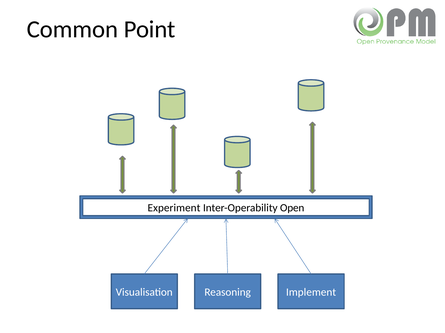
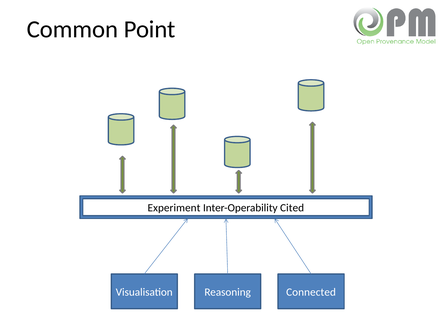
Open: Open -> Cited (292, 208)
Implement: Implement -> Connected (311, 293)
